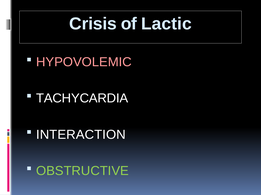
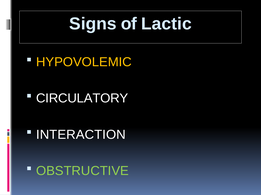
Crisis: Crisis -> Signs (93, 24)
HYPOVOLEMIC colour: pink -> yellow (84, 62)
TACHYCARDIA: TACHYCARDIA -> CIRCULATORY (82, 99)
